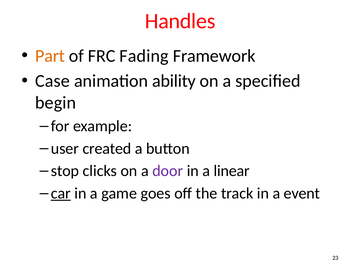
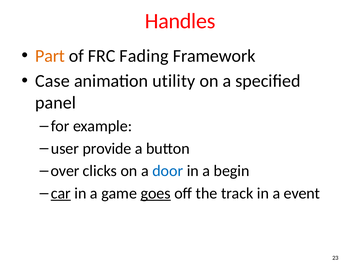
ability: ability -> utility (174, 81)
begin: begin -> panel (56, 103)
created: created -> provide (107, 149)
stop: stop -> over (65, 171)
door colour: purple -> blue (168, 171)
linear: linear -> begin (232, 171)
goes underline: none -> present (156, 193)
